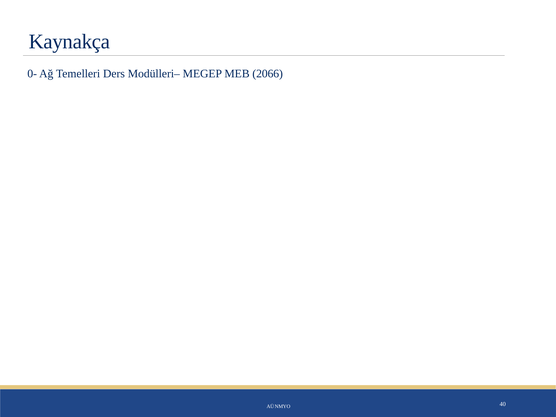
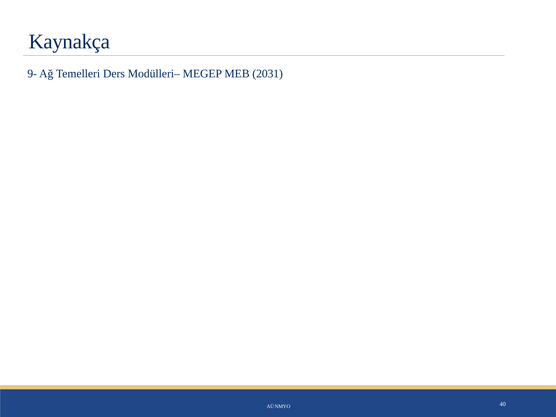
0-: 0- -> 9- (32, 74)
2066: 2066 -> 2031 (268, 74)
